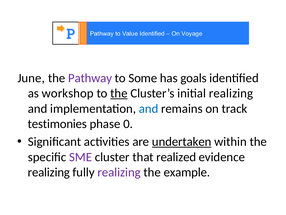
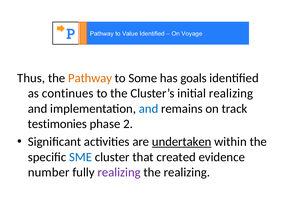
June: June -> Thus (31, 78)
Pathway colour: purple -> orange (90, 78)
workshop: workshop -> continues (68, 93)
the underline: present -> none (119, 93)
0: 0 -> 2 (128, 124)
SME colour: purple -> blue (81, 157)
realized: realized -> created (176, 157)
realizing: realizing -> number (49, 172)
the example: example -> realizing (187, 172)
